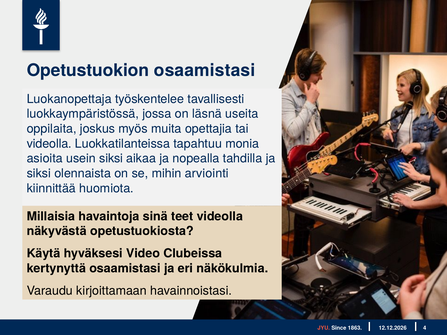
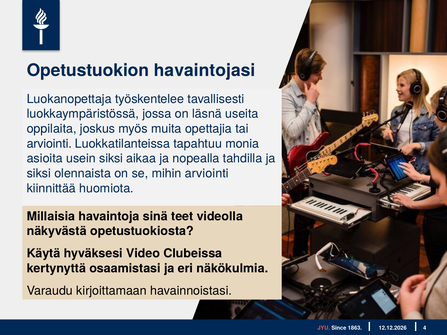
Opetustuokion osaamistasi: osaamistasi -> havaintojasi (205, 70)
videolla: videolla -> arviointi (49, 144)
